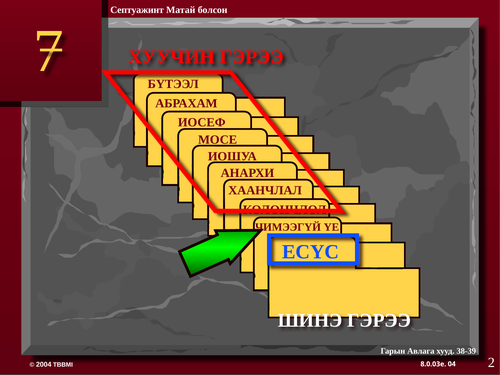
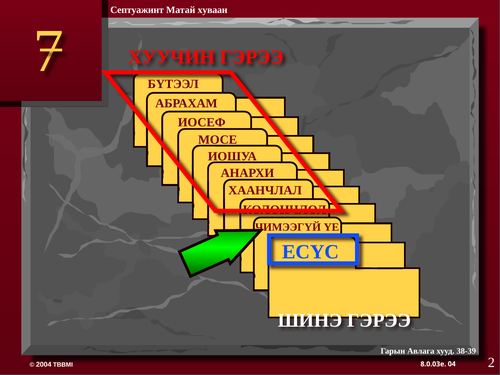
болсон: болсон -> хуваан (213, 10)
